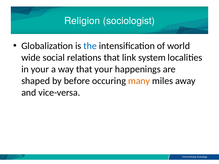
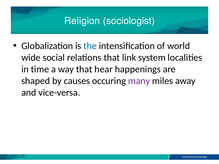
in your: your -> time (40, 69)
that your: your -> hear (104, 69)
before: before -> causes (77, 81)
many colour: orange -> purple (139, 81)
